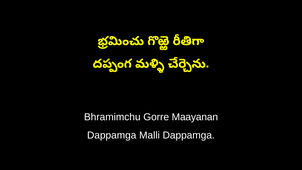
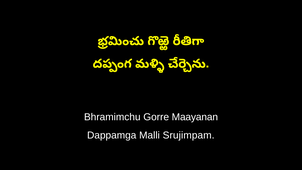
Malli Dappamga: Dappamga -> Srujimpam (189, 135)
